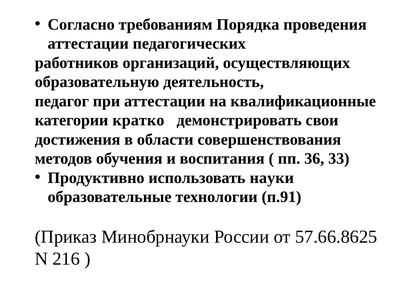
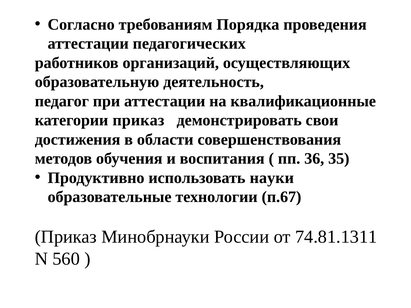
категории кратко: кратко -> приказ (138, 120)
33: 33 -> 35 (339, 159)
п.91: п.91 -> п.67 (282, 197)
57.66.8625: 57.66.8625 -> 74.81.1311 (336, 237)
216: 216 -> 560 (66, 259)
